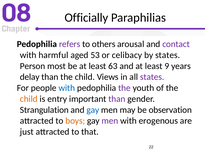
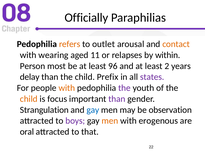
refers colour: purple -> orange (70, 44)
others: others -> outlet (104, 44)
contact colour: purple -> orange (176, 44)
harmful: harmful -> wearing (53, 55)
53: 53 -> 11 (95, 55)
celibacy: celibacy -> relapses (127, 55)
by states: states -> within (168, 55)
63: 63 -> 96 (113, 66)
9: 9 -> 2 (167, 66)
Views: Views -> Prefix (108, 77)
with colour: blue -> orange (67, 88)
entry: entry -> focus (57, 99)
boys colour: orange -> purple (75, 121)
men colour: purple -> orange (110, 121)
just: just -> oral (27, 132)
